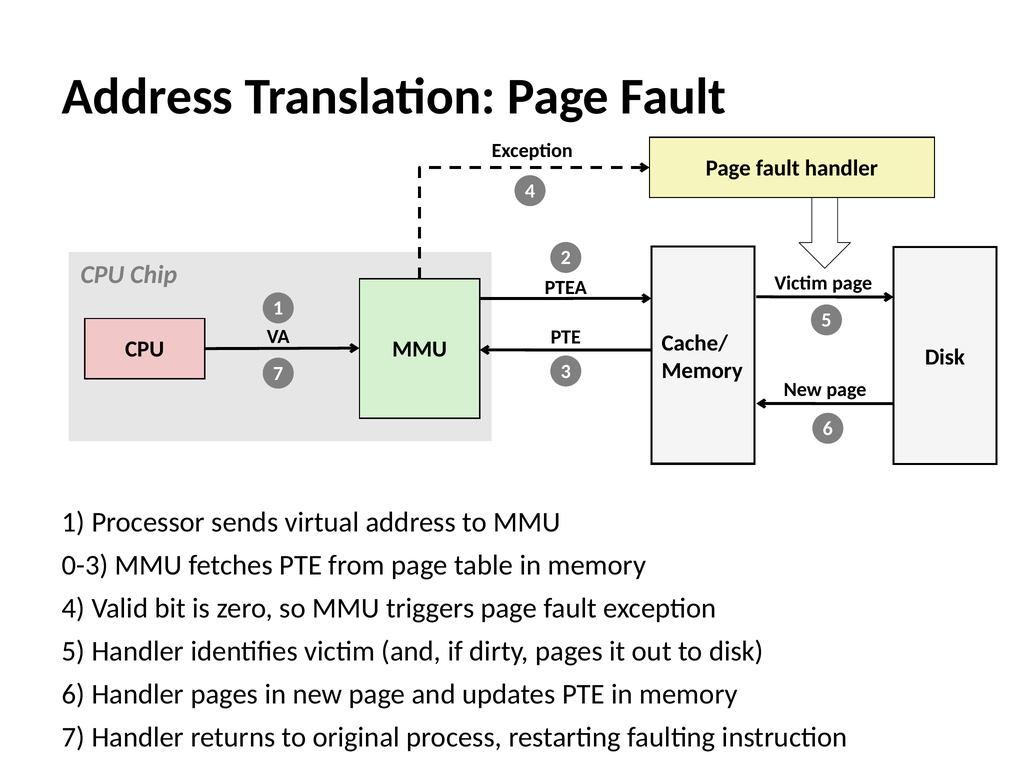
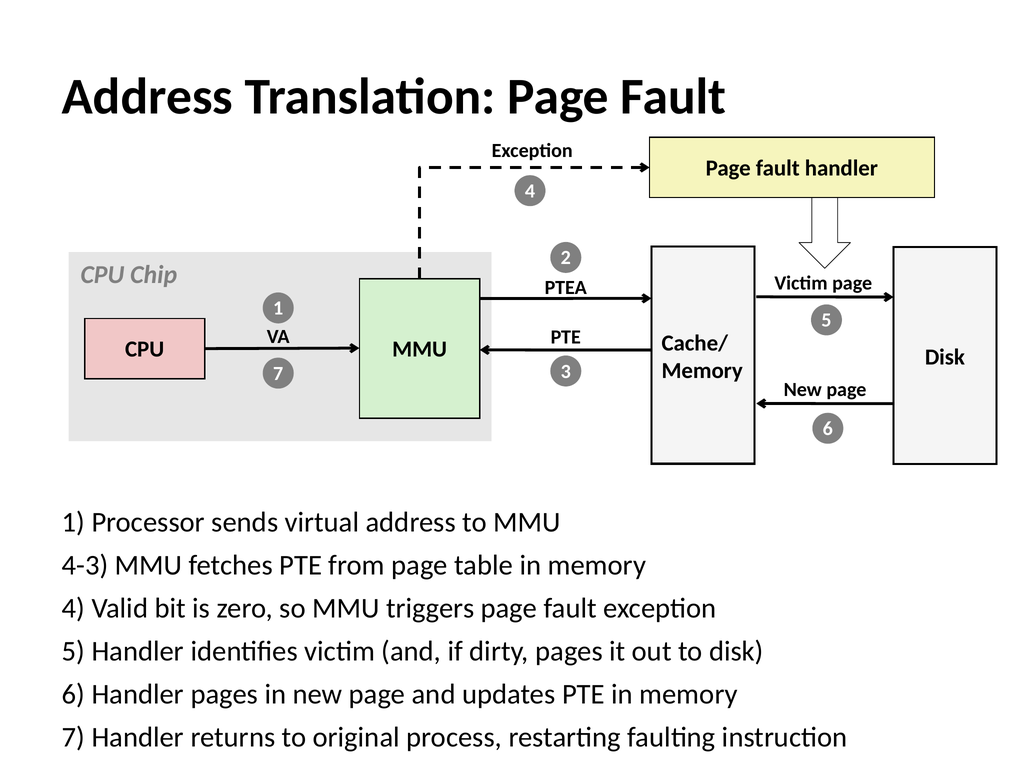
0-3: 0-3 -> 4-3 (85, 566)
